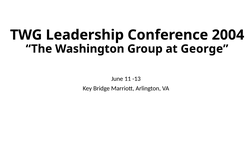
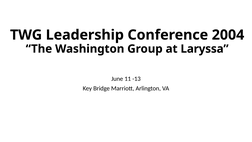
George: George -> Laryssa (205, 49)
